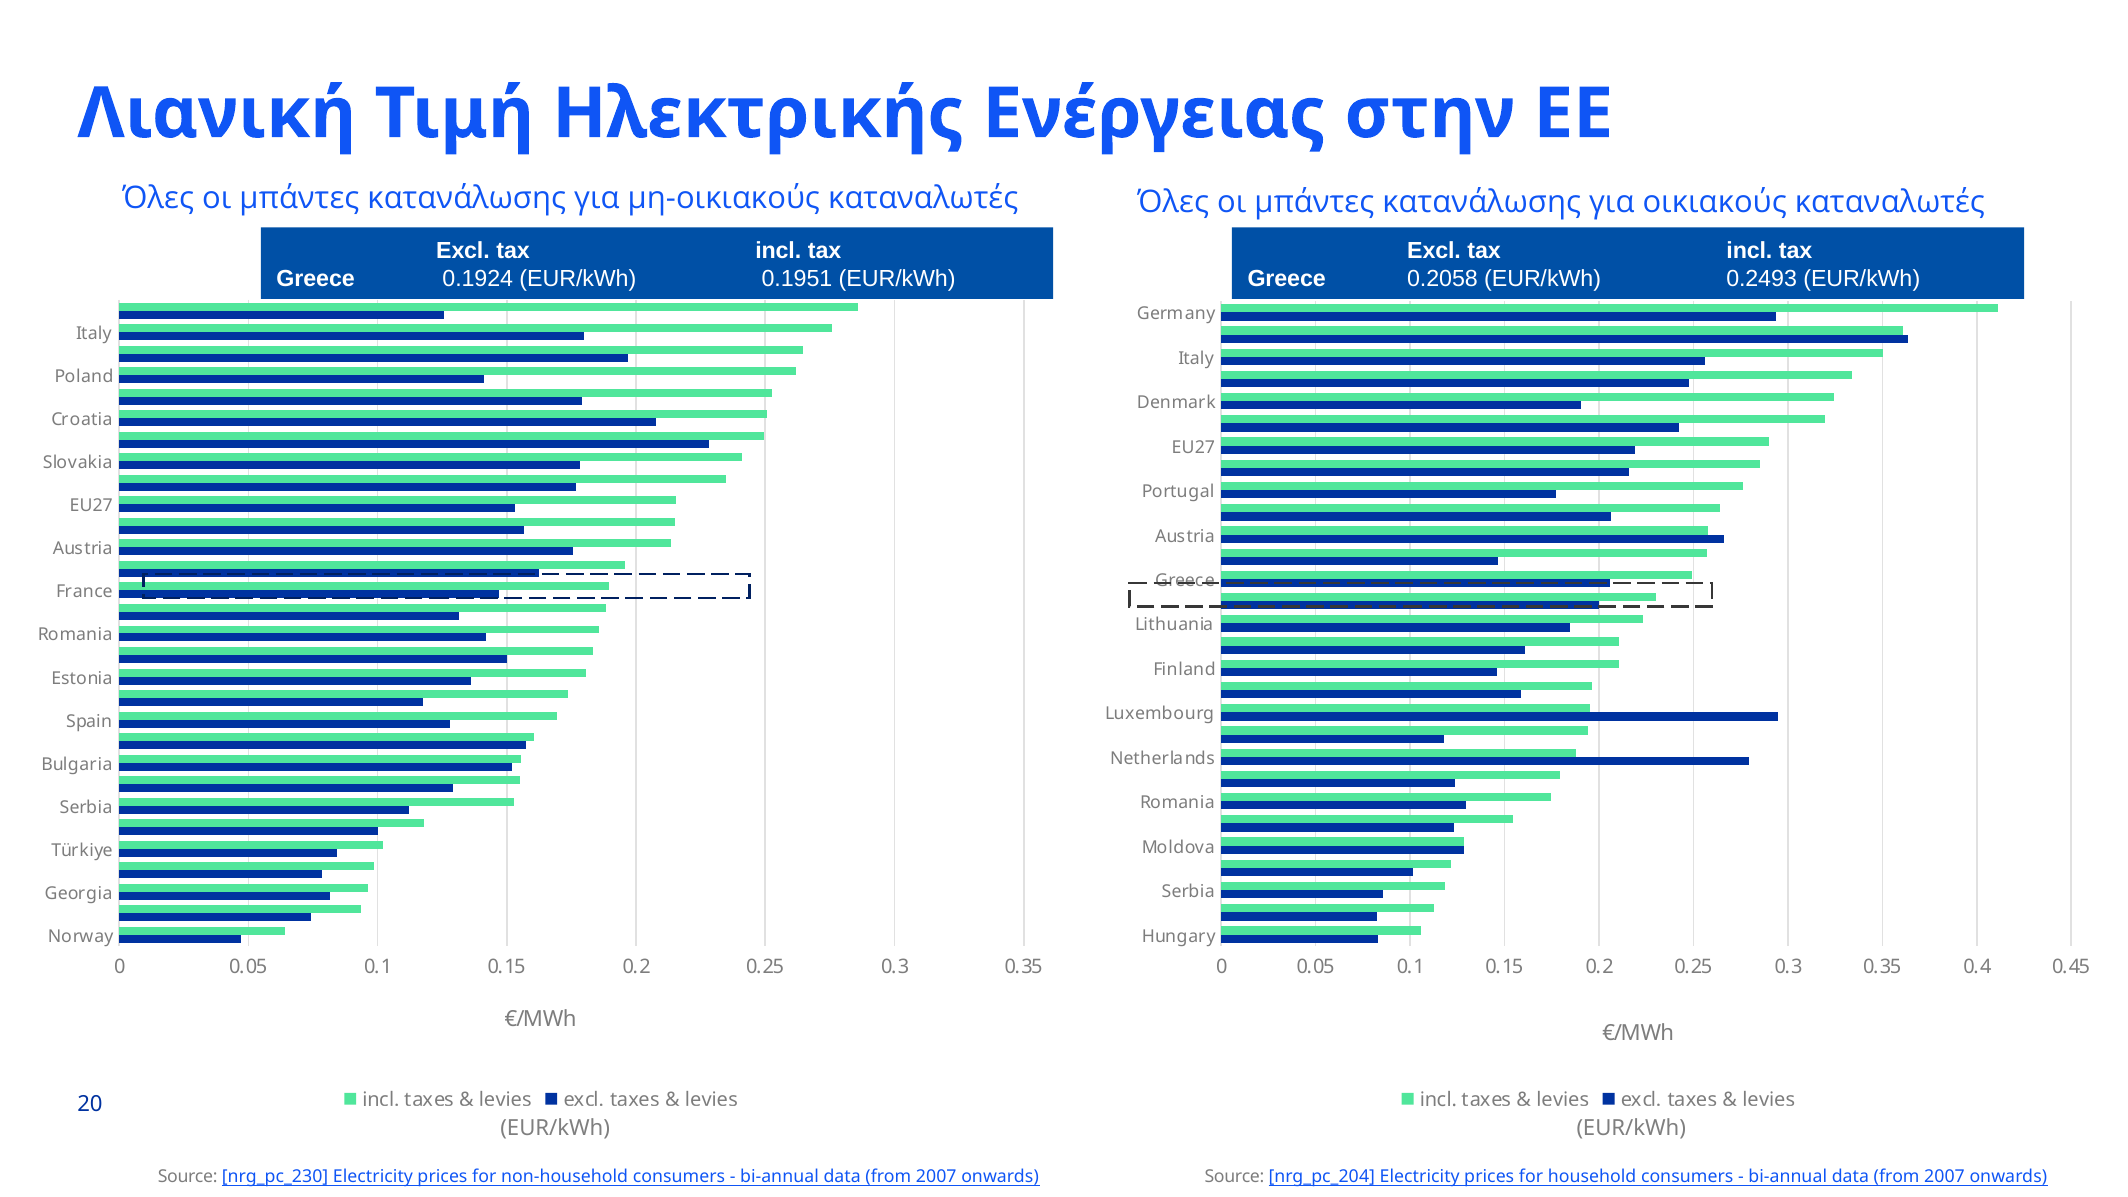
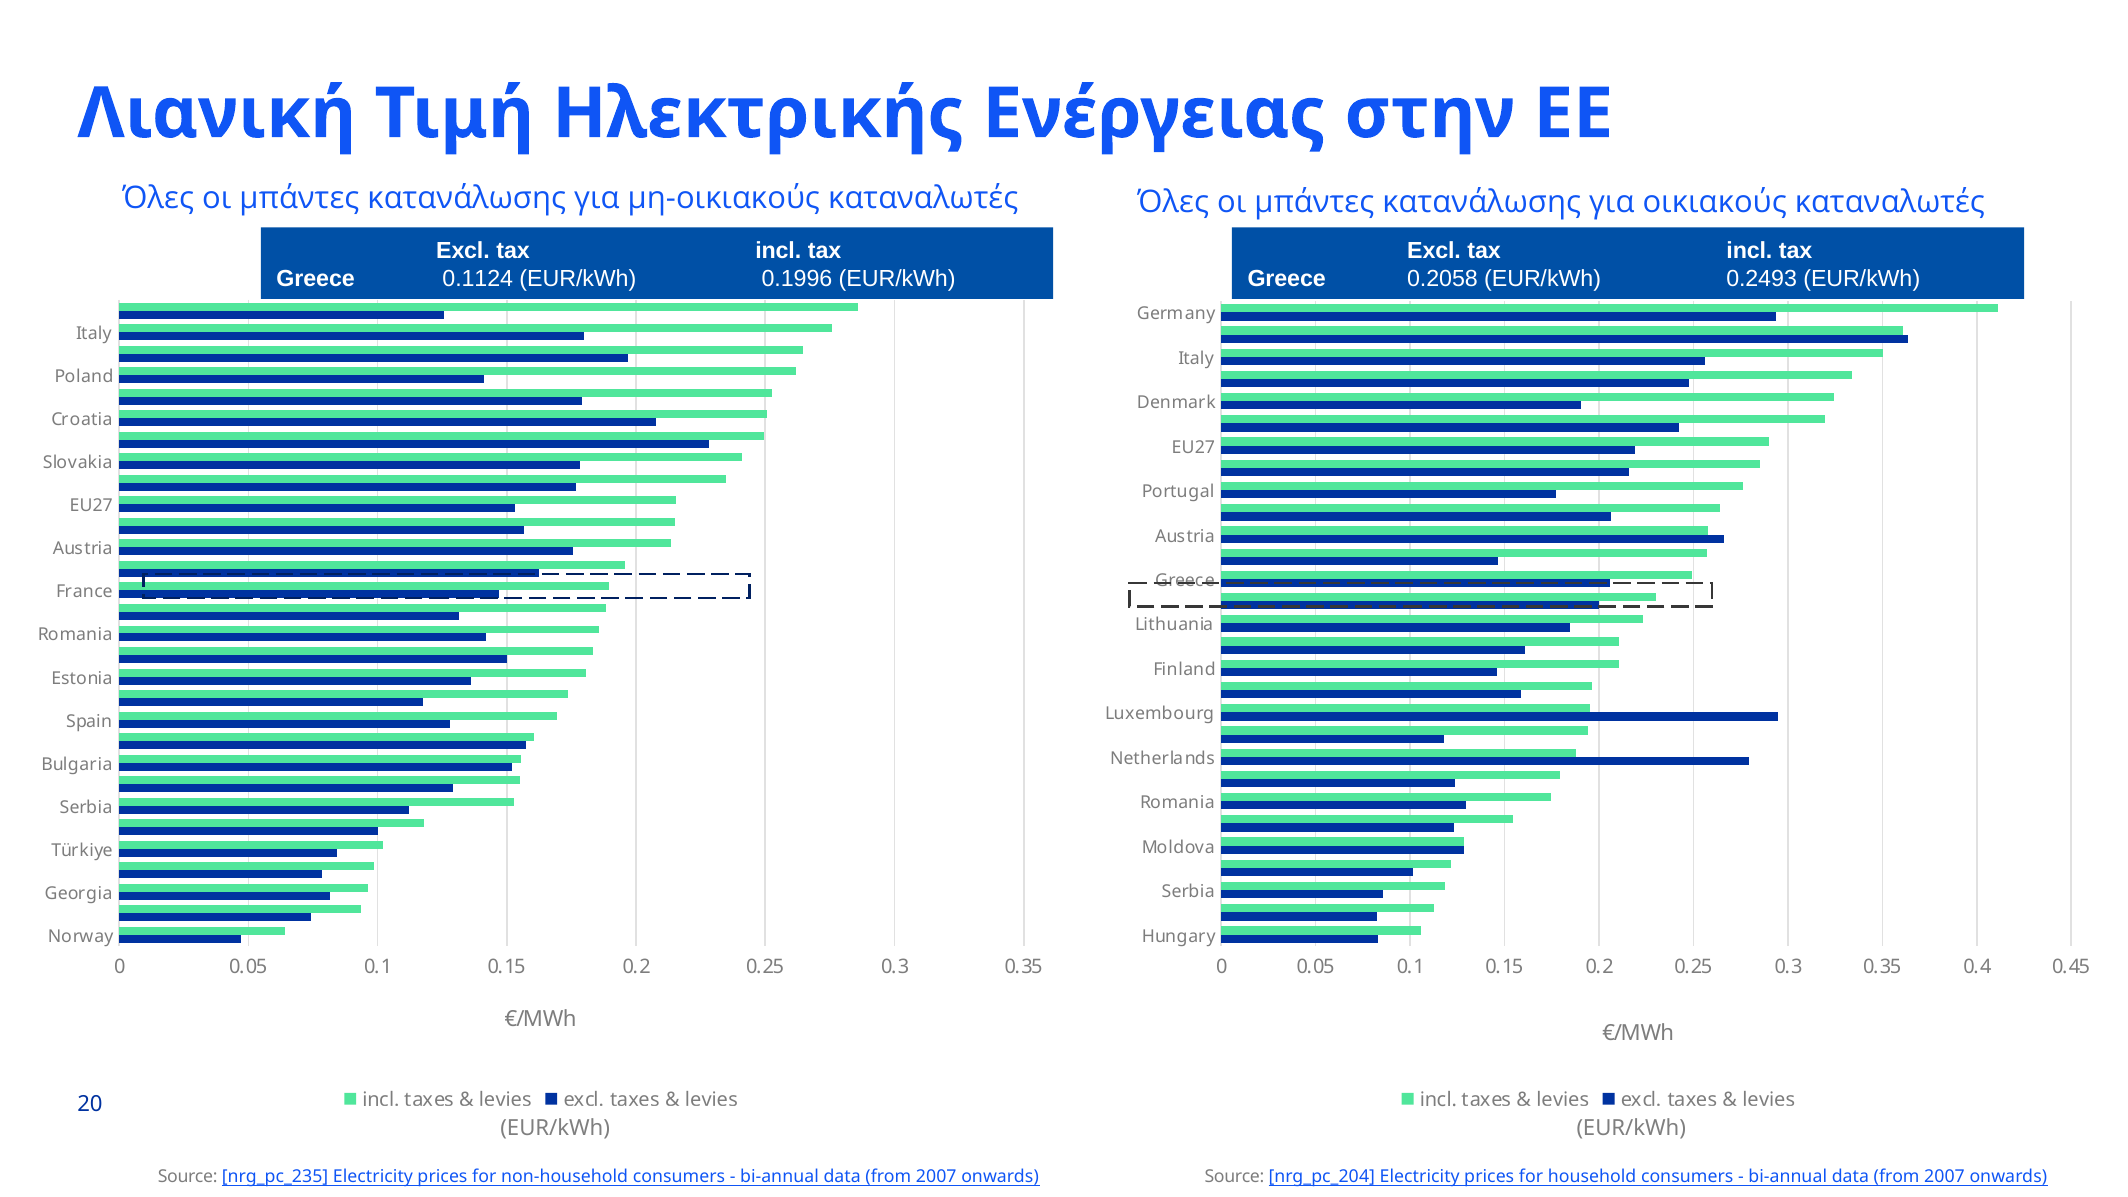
0.1924: 0.1924 -> 0.1124 (478, 279)
0.1951: 0.1951 -> 0.1996 (797, 279)
nrg_pc_230: nrg_pc_230 -> nrg_pc_235 (275, 1177)
